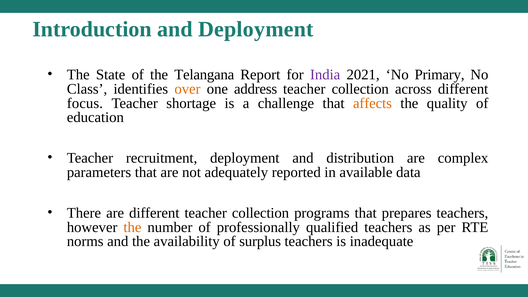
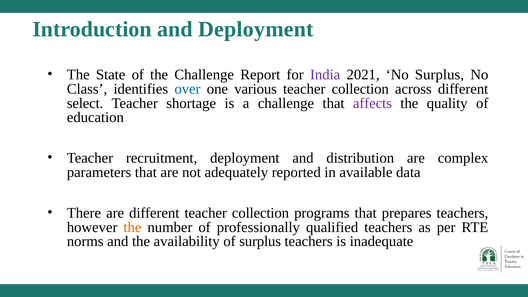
the Telangana: Telangana -> Challenge (204, 75)
No Primary: Primary -> Surplus (439, 75)
over colour: orange -> blue (187, 89)
address: address -> various (256, 89)
focus: focus -> select (85, 103)
affects colour: orange -> purple (372, 103)
